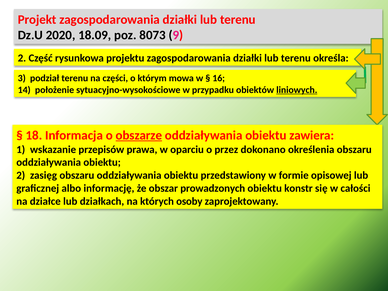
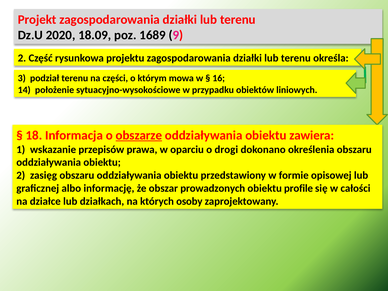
8073: 8073 -> 1689 (153, 35)
liniowych underline: present -> none (297, 90)
przez: przez -> drogi (226, 149)
konstr: konstr -> profile (298, 188)
